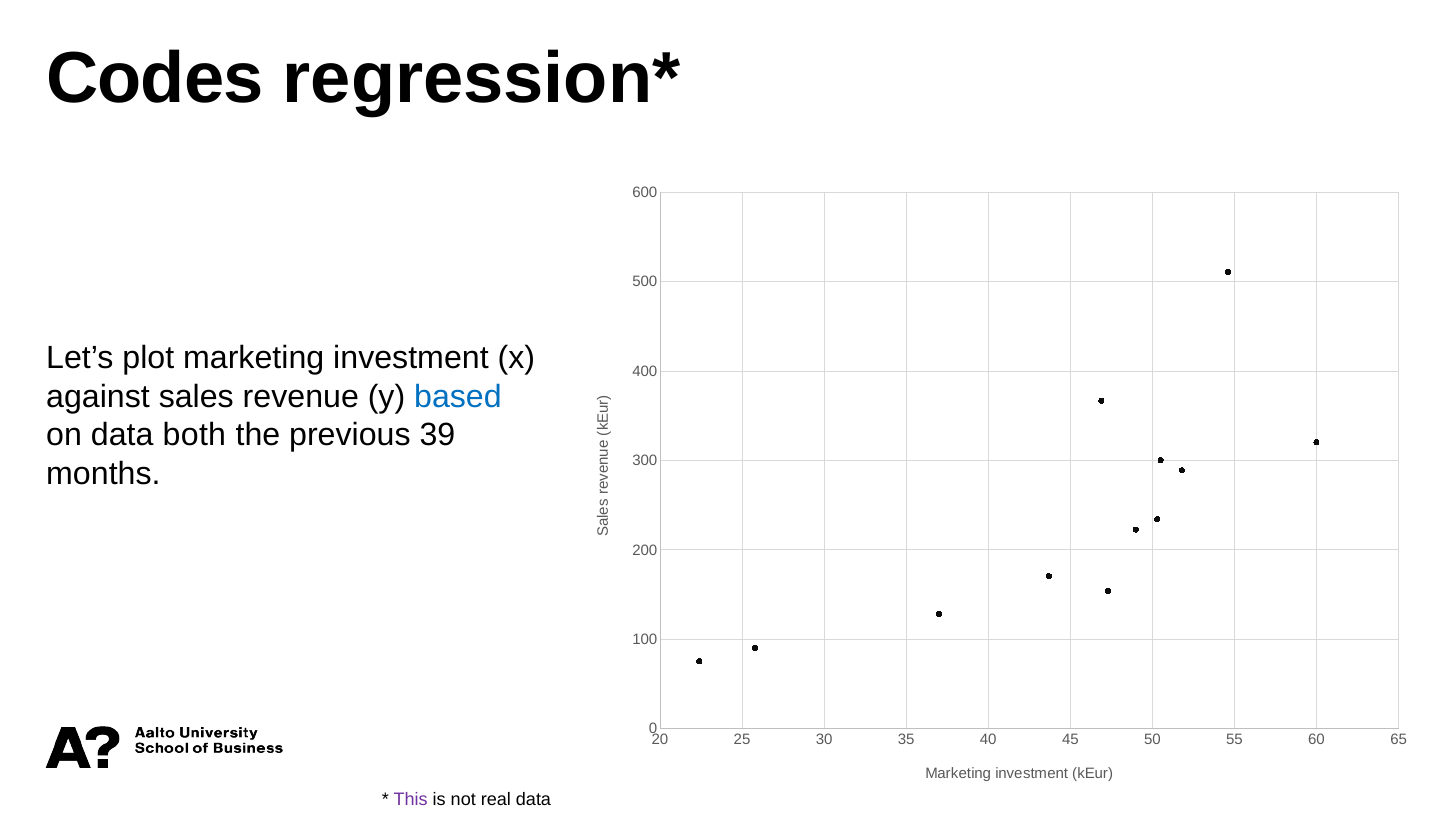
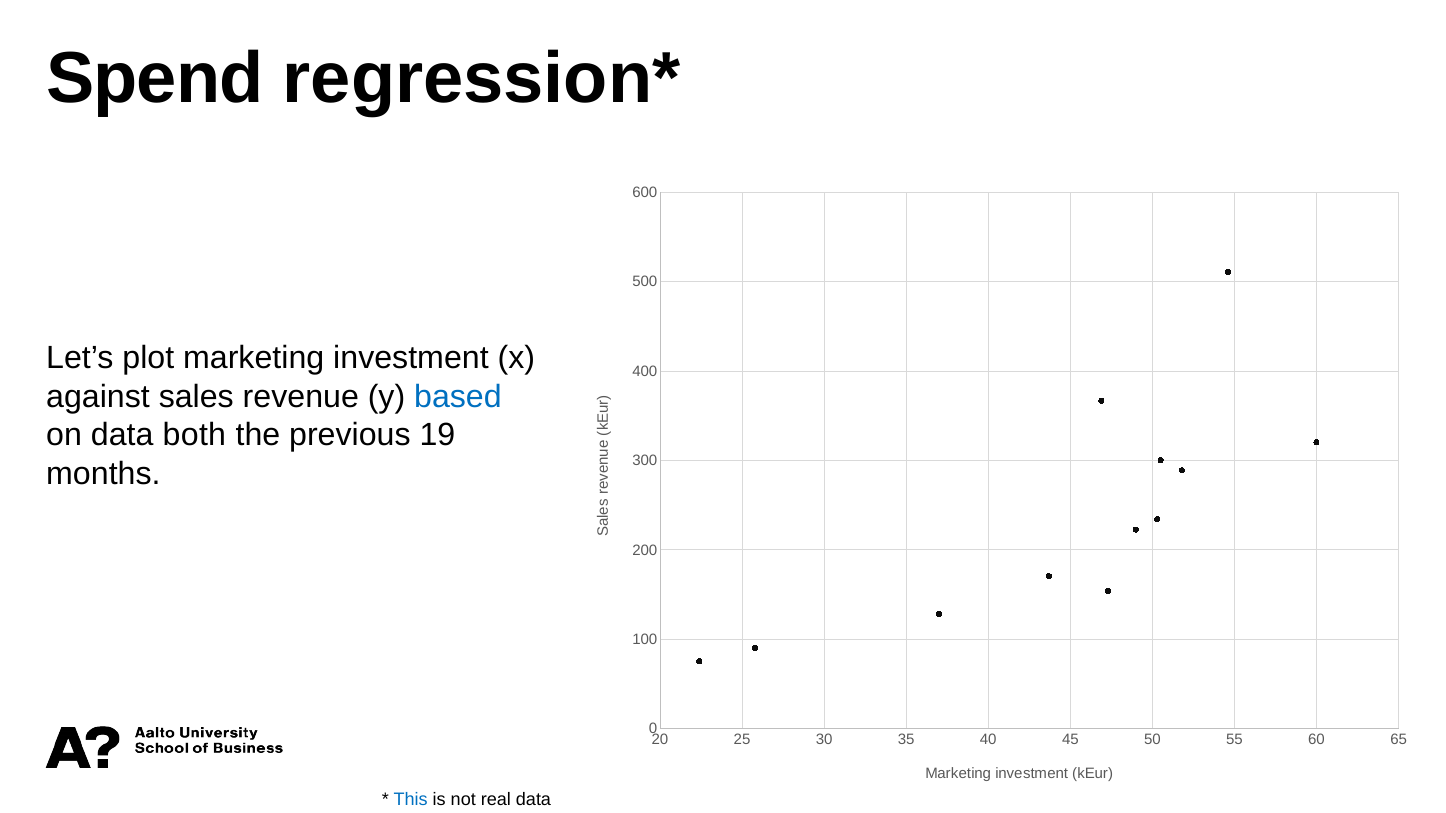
Codes: Codes -> Spend (155, 79)
39: 39 -> 19 (437, 435)
This colour: purple -> blue (411, 800)
